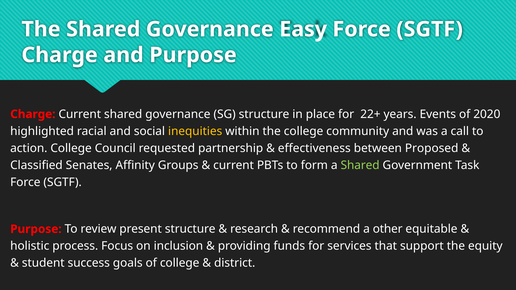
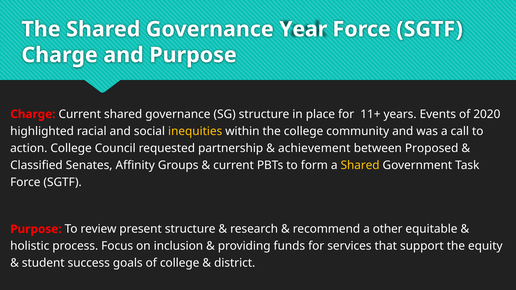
Easy: Easy -> Year (303, 29)
22+: 22+ -> 11+ (370, 114)
effectiveness: effectiveness -> achievement (314, 148)
Shared colour: light green -> yellow (360, 165)
